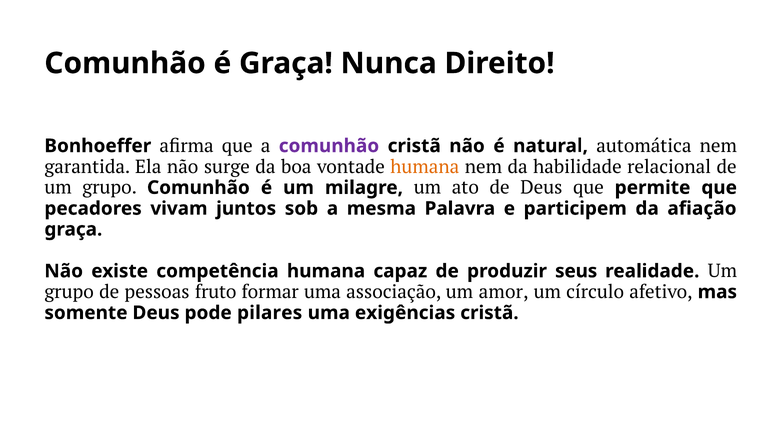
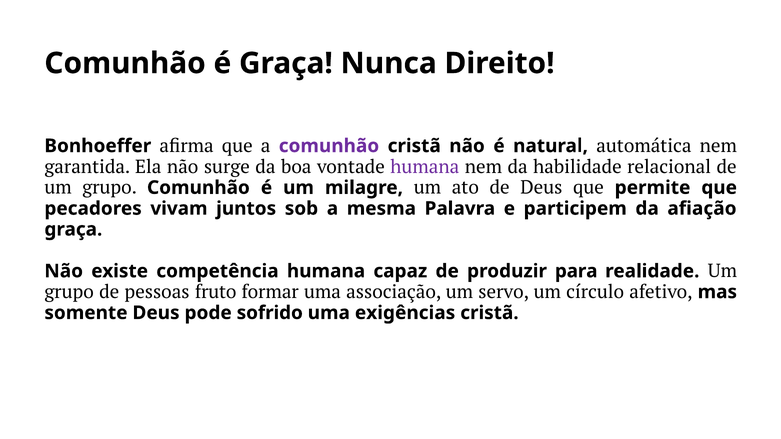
humana colour: orange -> purple (425, 167)
seus: seus -> para (576, 271)
amor: amor -> servo (504, 292)
pilares: pilares -> sofrido (270, 313)
